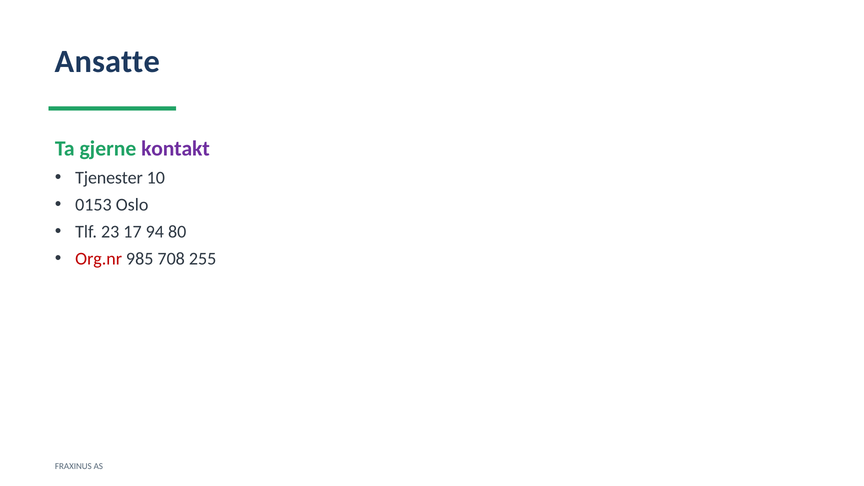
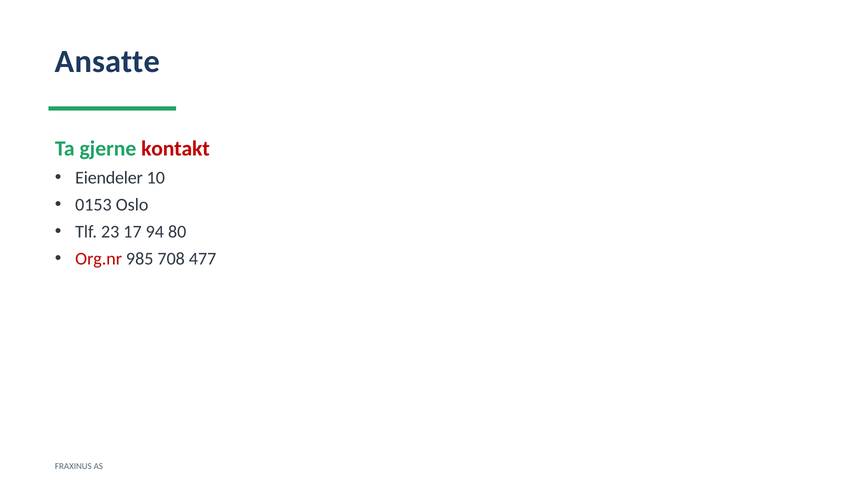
kontakt colour: purple -> red (175, 149)
Tjenester: Tjenester -> Eiendeler (109, 178)
255: 255 -> 477 (203, 259)
